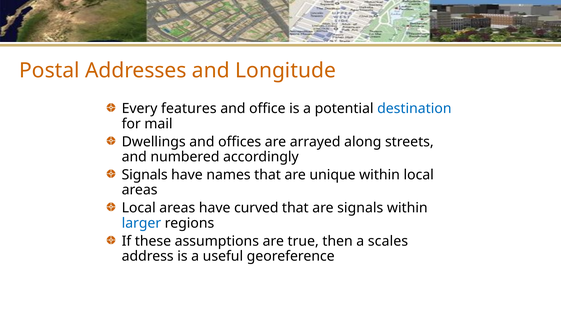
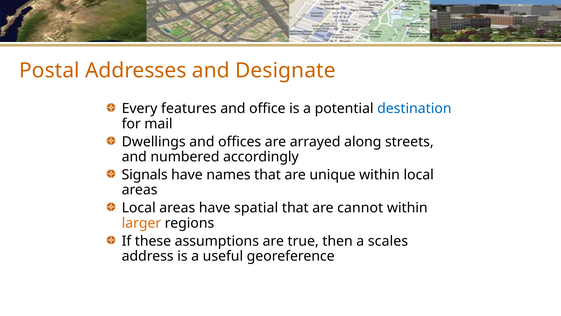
Longitude: Longitude -> Designate (286, 71)
curved: curved -> spatial (256, 208)
are signals: signals -> cannot (360, 208)
larger colour: blue -> orange (141, 223)
